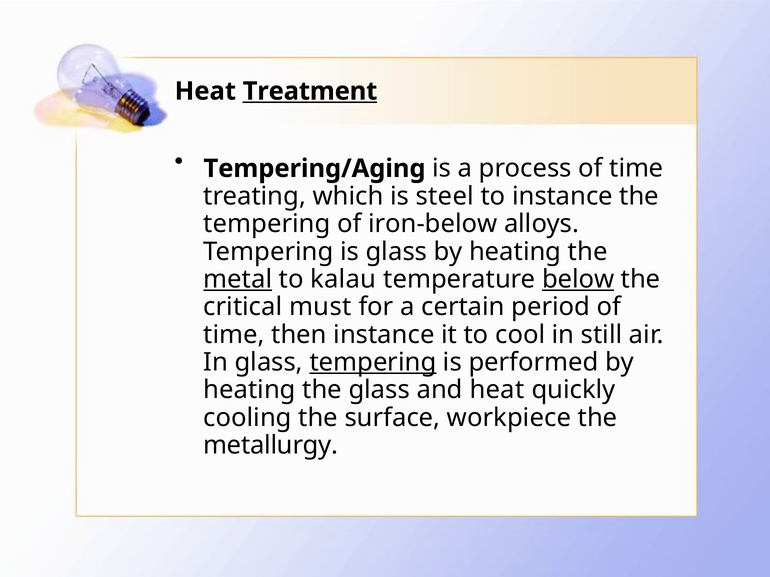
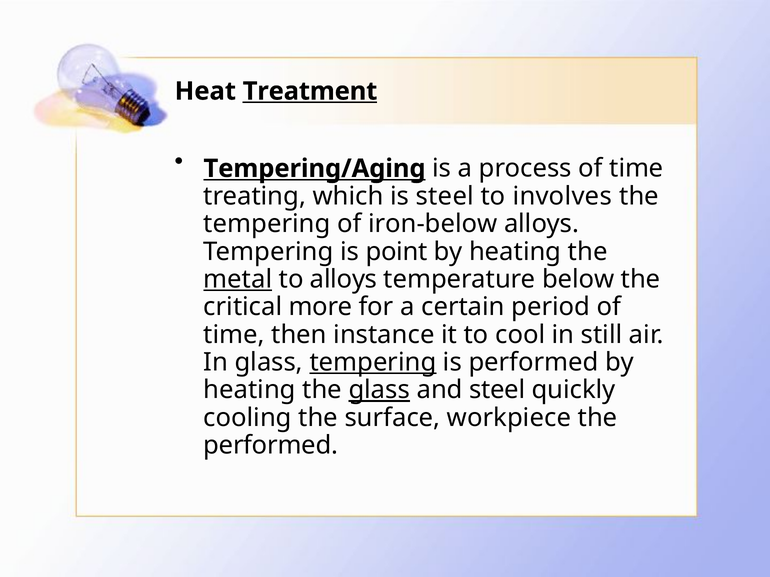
Tempering/Aging underline: none -> present (315, 169)
to instance: instance -> involves (562, 196)
is glass: glass -> point (397, 252)
to kalau: kalau -> alloys (344, 279)
below underline: present -> none (578, 279)
must: must -> more (321, 307)
glass underline: none -> present (379, 390)
and heat: heat -> steel (497, 390)
metallurgy: metallurgy -> performed (271, 446)
